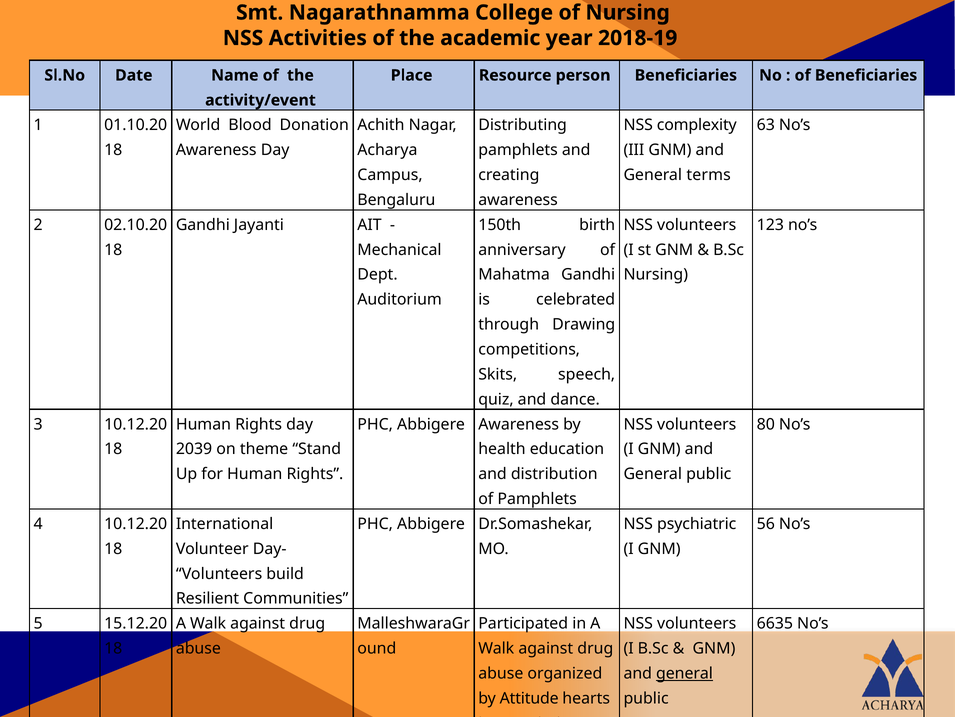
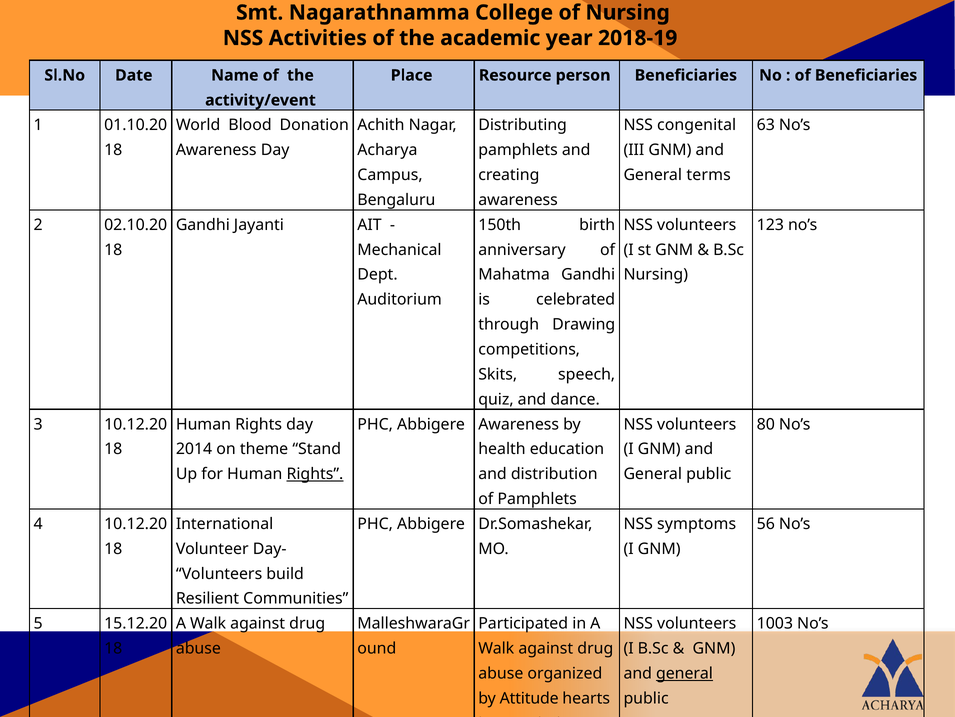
complexity: complexity -> congenital (697, 125)
2039: 2039 -> 2014 (194, 449)
Rights underline: none -> present (315, 474)
psychiatric: psychiatric -> symptoms (697, 523)
6635: 6635 -> 1003 (775, 623)
